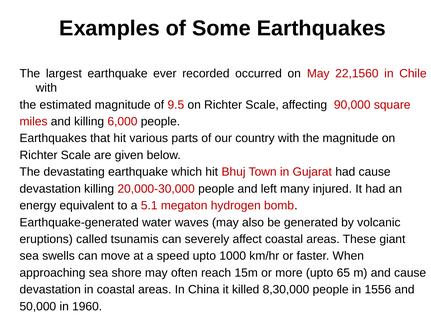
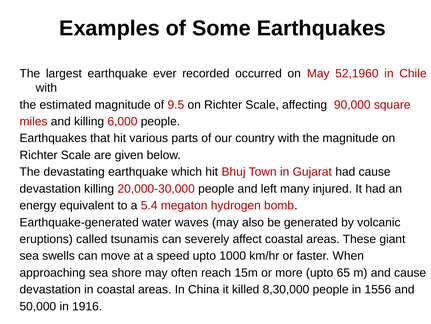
22,1560: 22,1560 -> 52,1960 (357, 73)
5.1: 5.1 -> 5.4 (149, 205)
1960: 1960 -> 1916 (87, 306)
